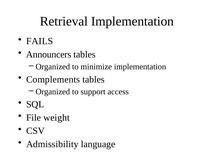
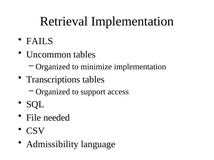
Announcers: Announcers -> Uncommon (49, 55)
Complements: Complements -> Transcriptions (53, 80)
weight: weight -> needed (57, 118)
